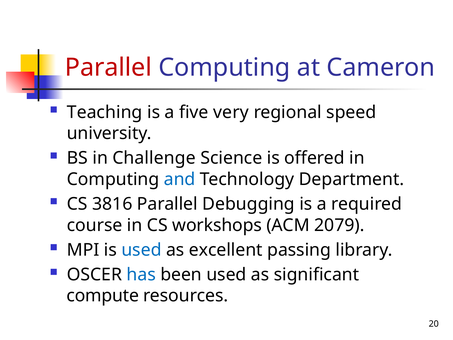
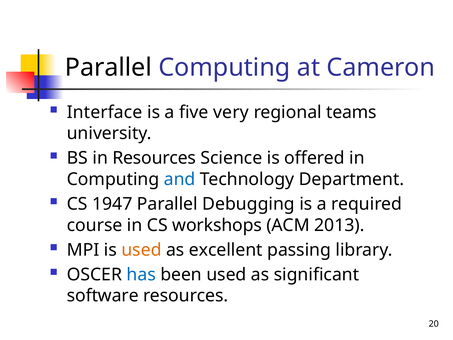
Parallel colour: red -> black (108, 67)
Teaching: Teaching -> Interface (105, 112)
speed: speed -> teams (351, 112)
in Challenge: Challenge -> Resources (154, 158)
3816: 3816 -> 1947 (112, 204)
2079: 2079 -> 2013 (339, 225)
used colour: blue -> orange (141, 250)
compute: compute -> software (103, 296)
